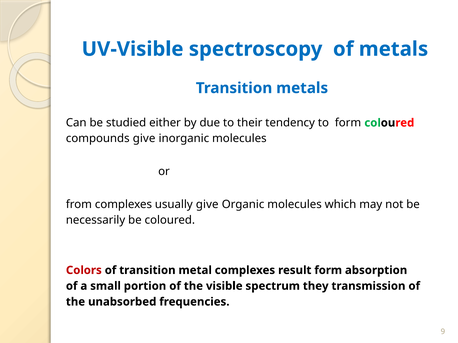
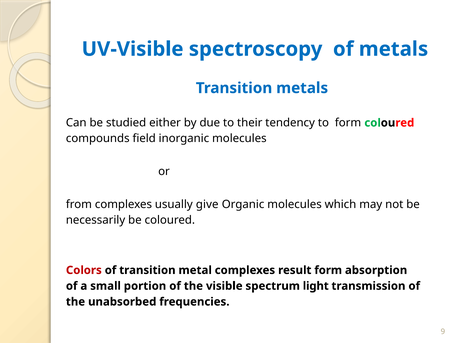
compounds give: give -> field (144, 139)
they: they -> light (316, 286)
